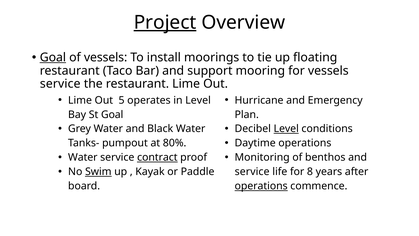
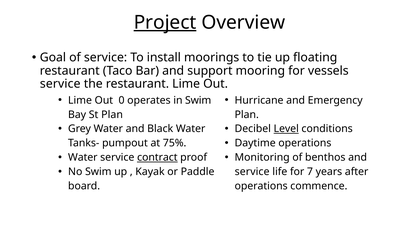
Goal underline: present -> none (53, 57)
of vessels: vessels -> service (106, 57)
5: 5 -> 0 (122, 100)
in Level: Level -> Swim (198, 100)
St Goal: Goal -> Plan (112, 114)
80%: 80% -> 75% (175, 143)
Swim underline: present -> none (98, 172)
8: 8 -> 7 (310, 172)
operations underline: present -> none (261, 186)
